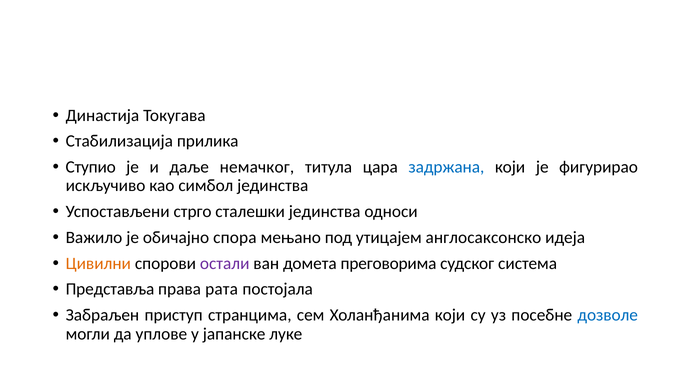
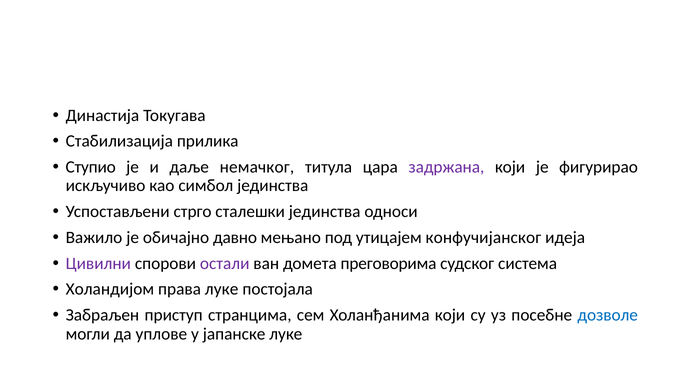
задржана colour: blue -> purple (446, 167)
спора: спора -> давно (235, 237)
англосаксонско: англосаксонско -> конфучијанског (483, 237)
Цивилни colour: orange -> purple (98, 263)
Представља: Представља -> Холандијом (110, 289)
права рата: рата -> луке (222, 289)
